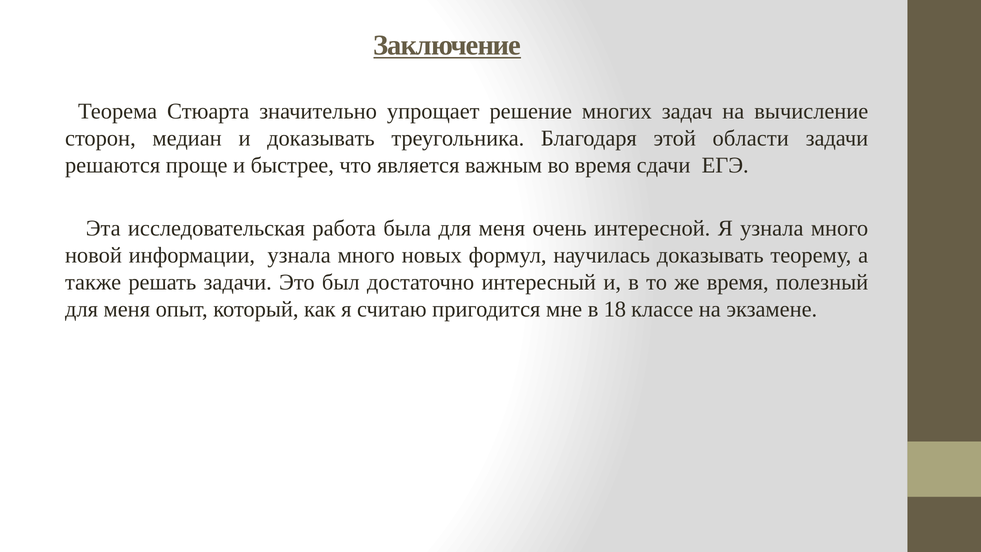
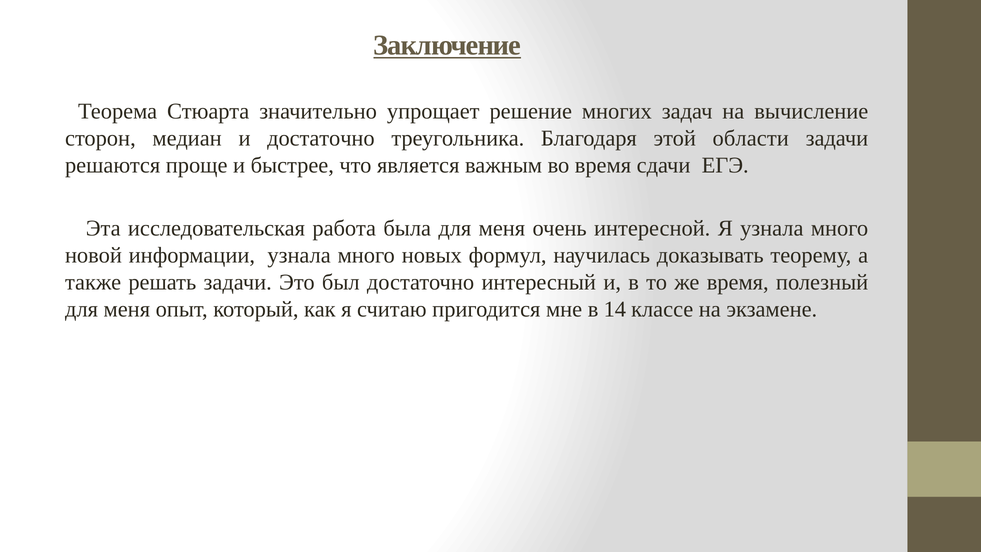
и доказывать: доказывать -> достаточно (321, 138)
18: 18 -> 14 (615, 309)
